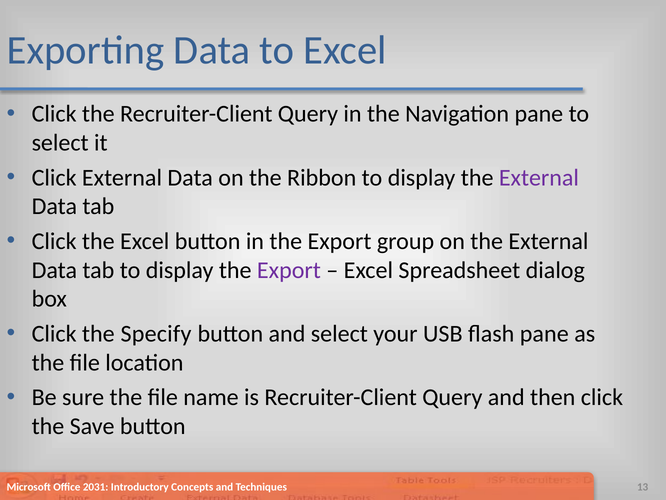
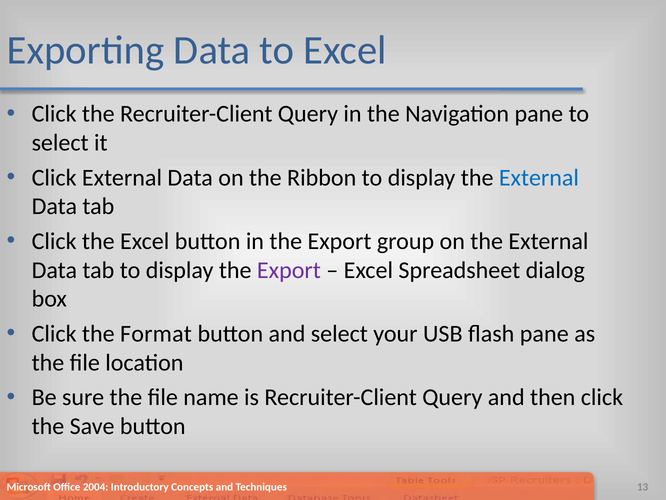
External colour: purple -> blue (539, 177)
Specify: Specify -> Format (156, 333)
2031: 2031 -> 2004 (96, 487)
